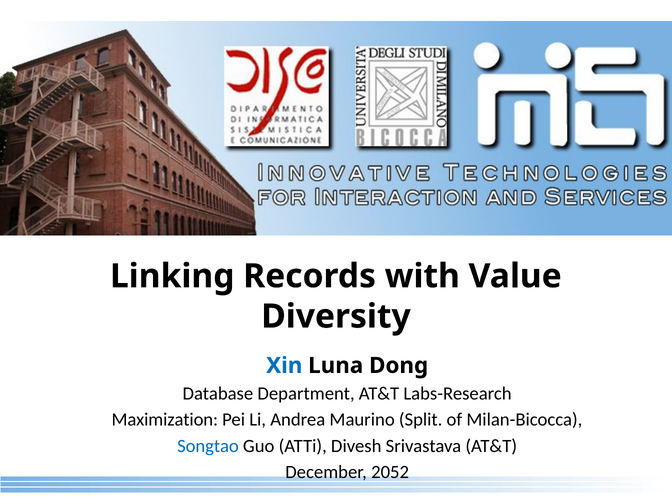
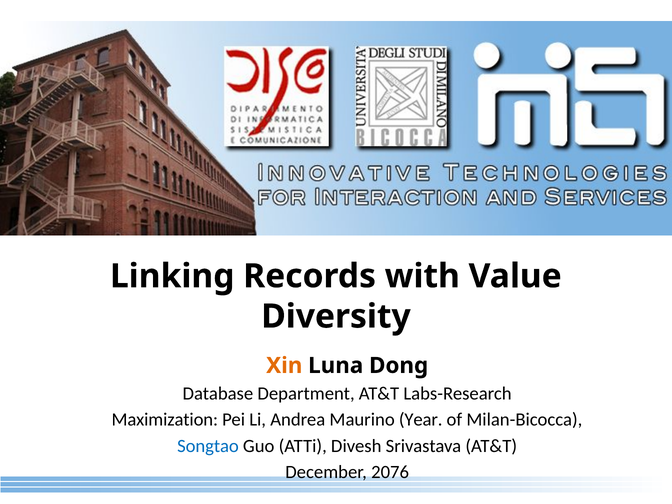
Xin colour: blue -> orange (284, 366)
Split: Split -> Year (421, 420)
2052: 2052 -> 2076 (390, 472)
